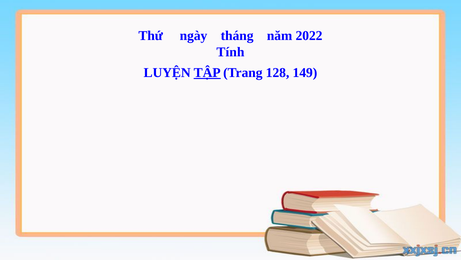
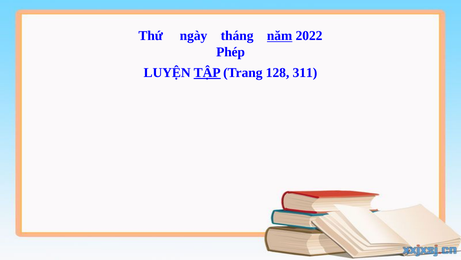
năm underline: none -> present (280, 36)
Tính: Tính -> Phép (231, 52)
149: 149 -> 311 (305, 73)
